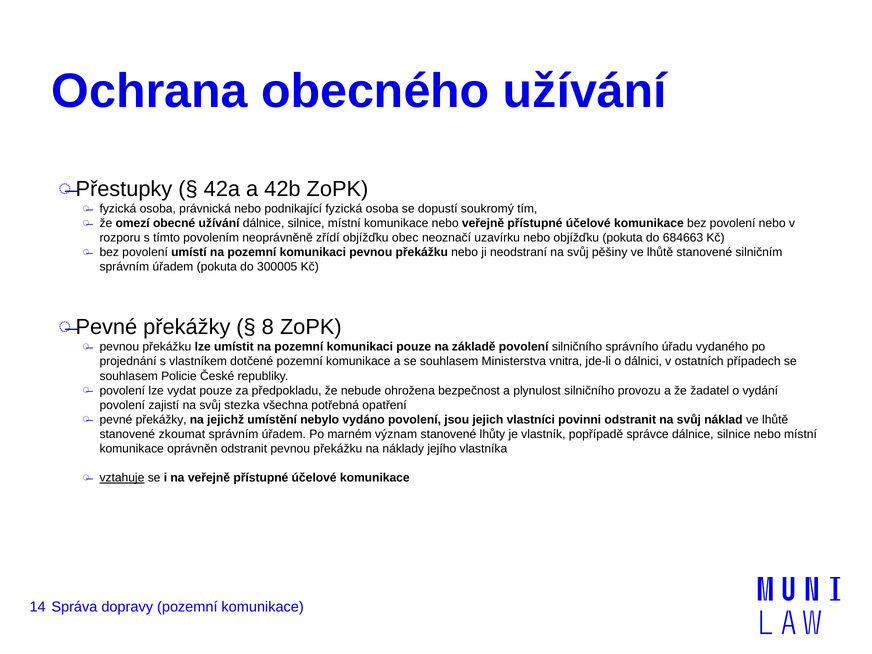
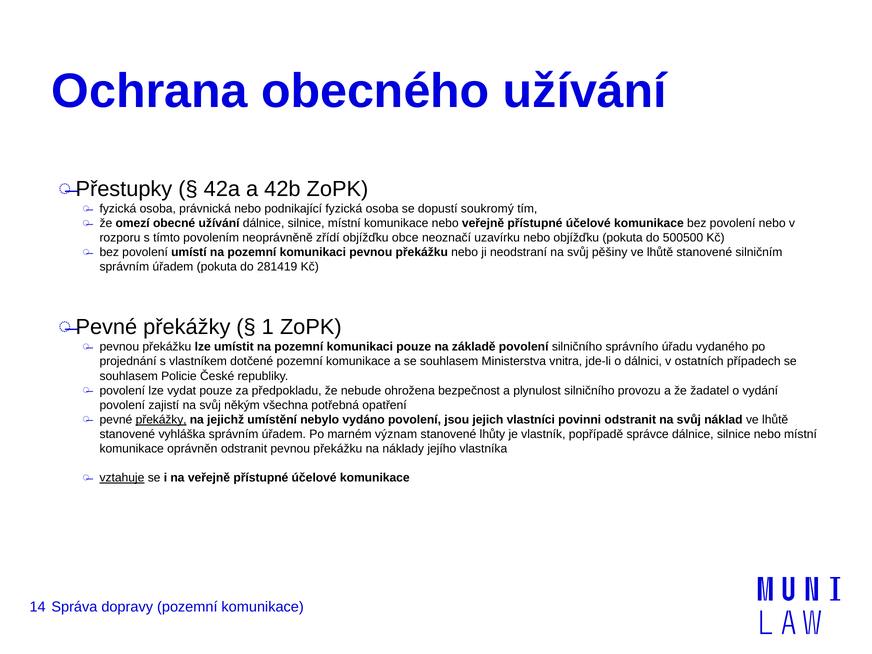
obec: obec -> obce (405, 238)
684663: 684663 -> 500500 (683, 238)
300005: 300005 -> 281419 (277, 267)
8: 8 -> 1 (268, 327)
stezka: stezka -> někým (242, 405)
překážky underline: none -> present (161, 420)
zkoumat: zkoumat -> vyhláška (182, 434)
